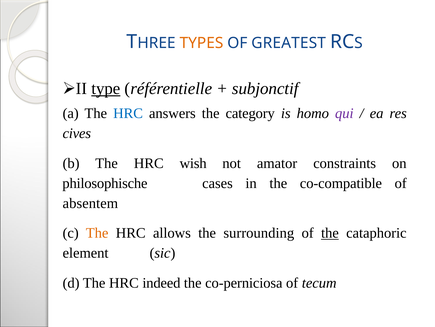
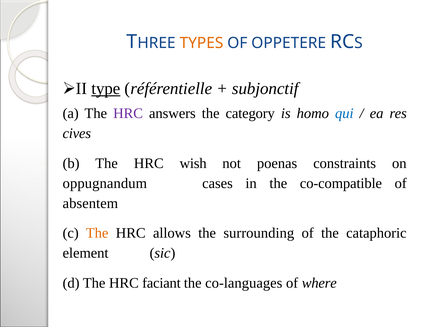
GREATEST: GREATEST -> OPPETERE (289, 43)
HRC colour: blue -> purple (128, 113)
qui colour: purple -> blue (344, 113)
amator: amator -> poenas (277, 163)
philosophische: philosophische -> oppugnandum (105, 183)
the underline: present -> none (330, 233)
indeed: indeed -> faciant (161, 282)
co-perniciosa: co-perniciosa -> co-languages (244, 282)
tecum: tecum -> where (319, 282)
